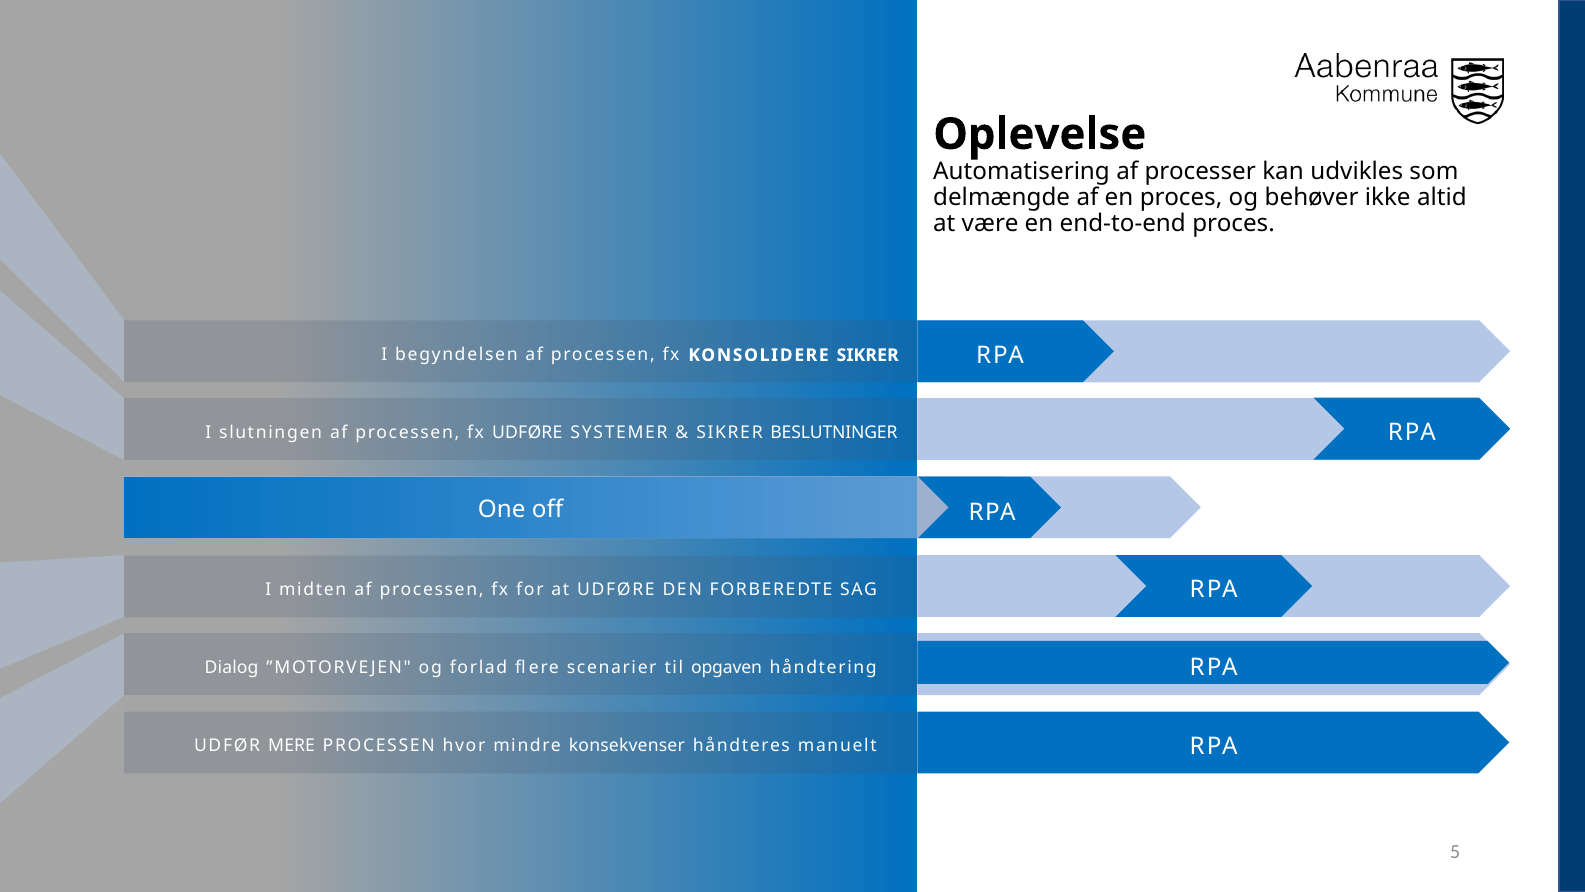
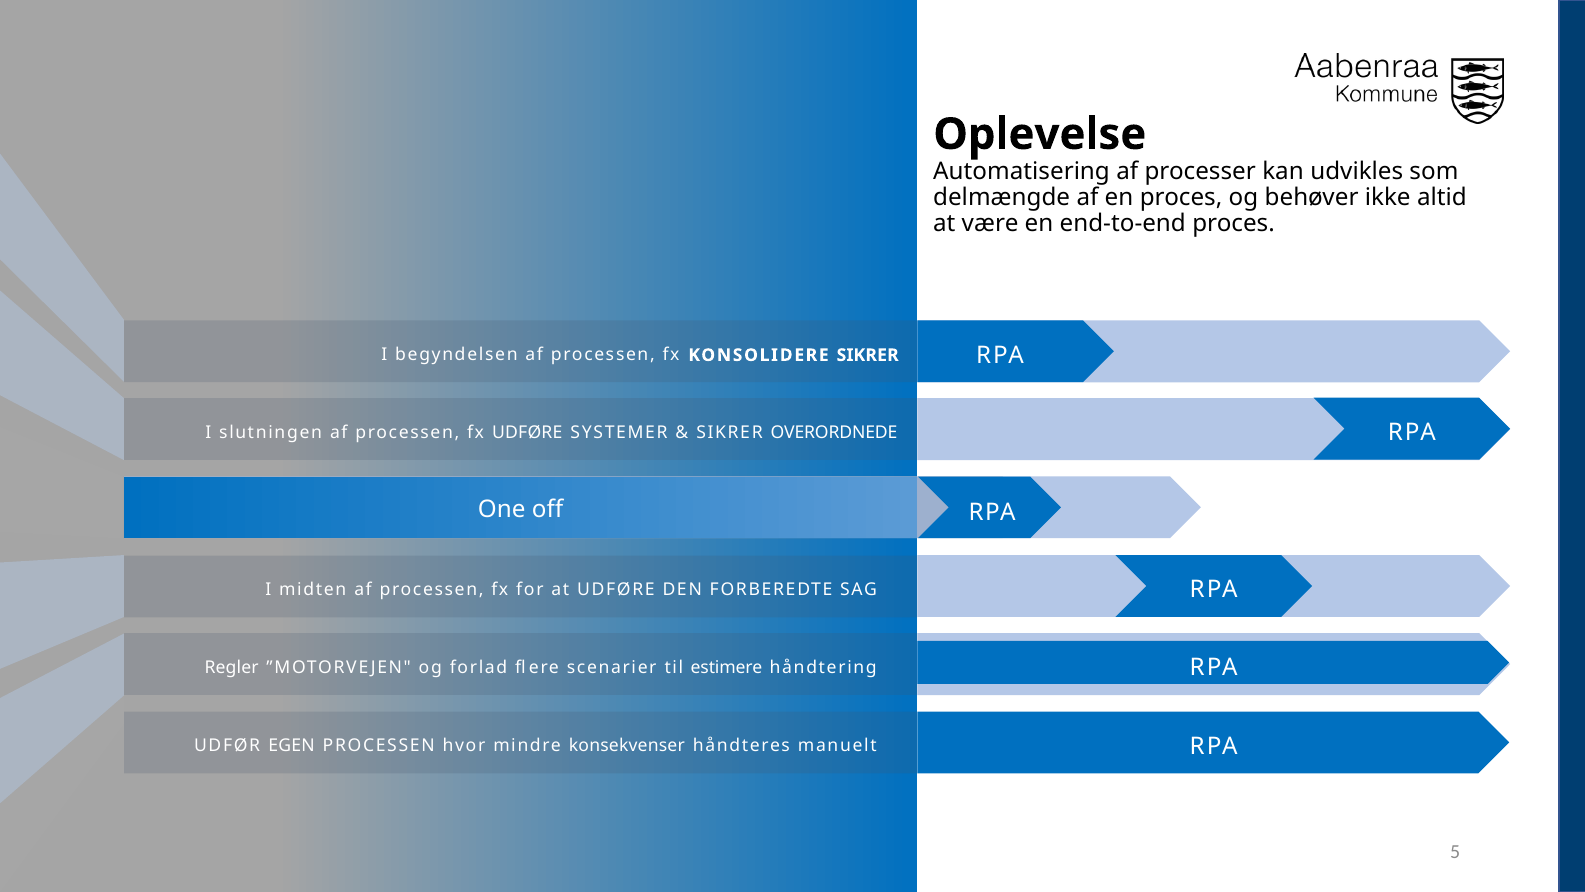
BESLUTNINGER: BESLUTNINGER -> OVERORDNEDE (834, 433)
Dialog: Dialog -> Regler (232, 667)
opgaven: opgaven -> estimere (727, 667)
MERE: MERE -> EGEN (292, 745)
